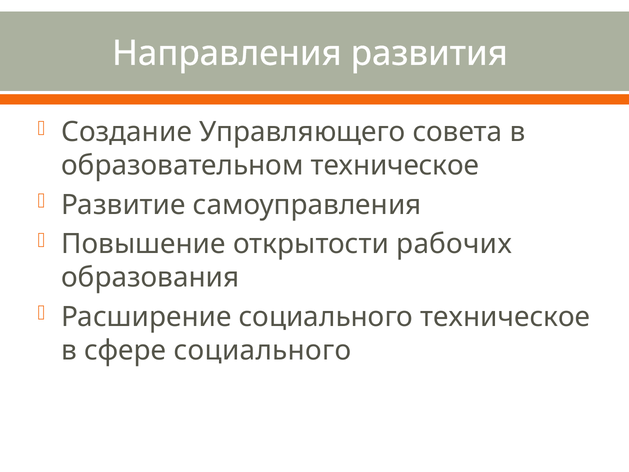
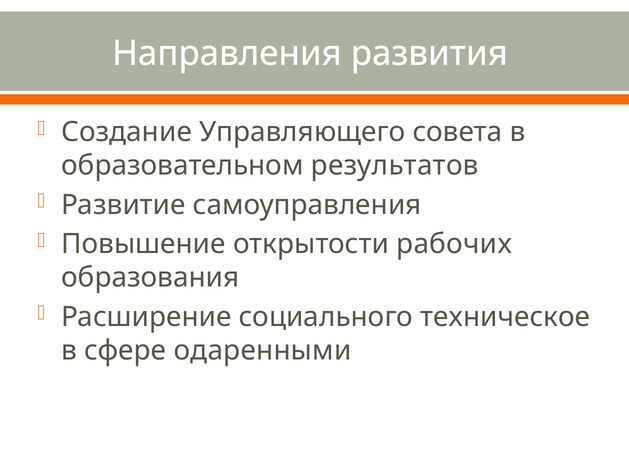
образовательном техническое: техническое -> результатов (395, 166)
сфере социального: социального -> одаренными (262, 350)
